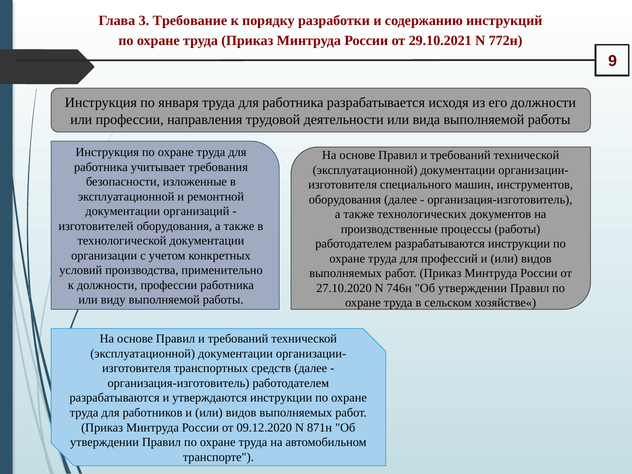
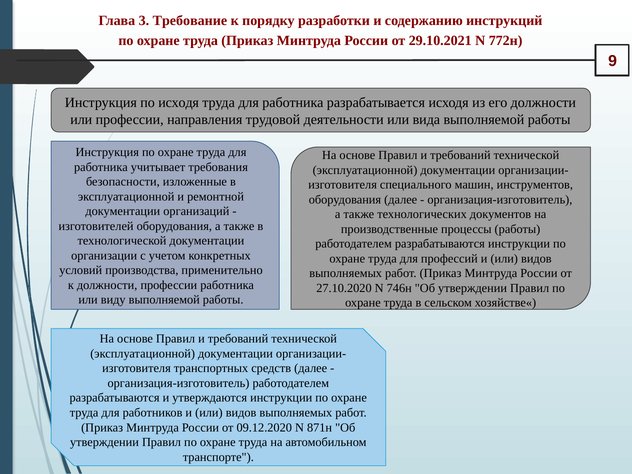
по января: января -> исходя (179, 103)
